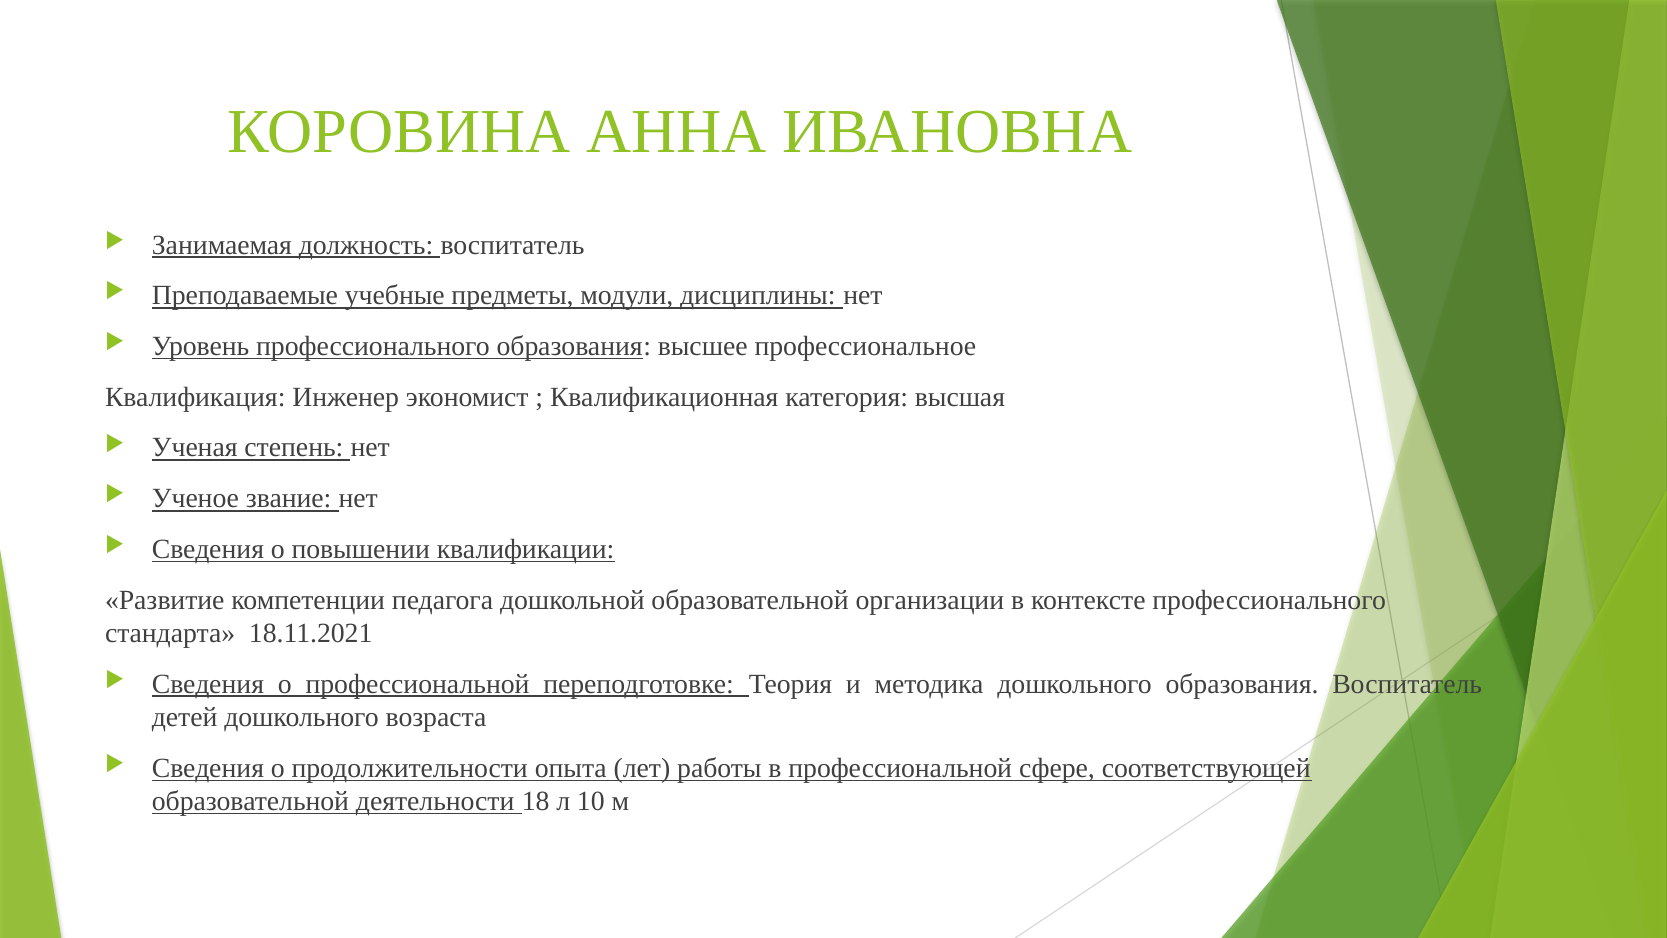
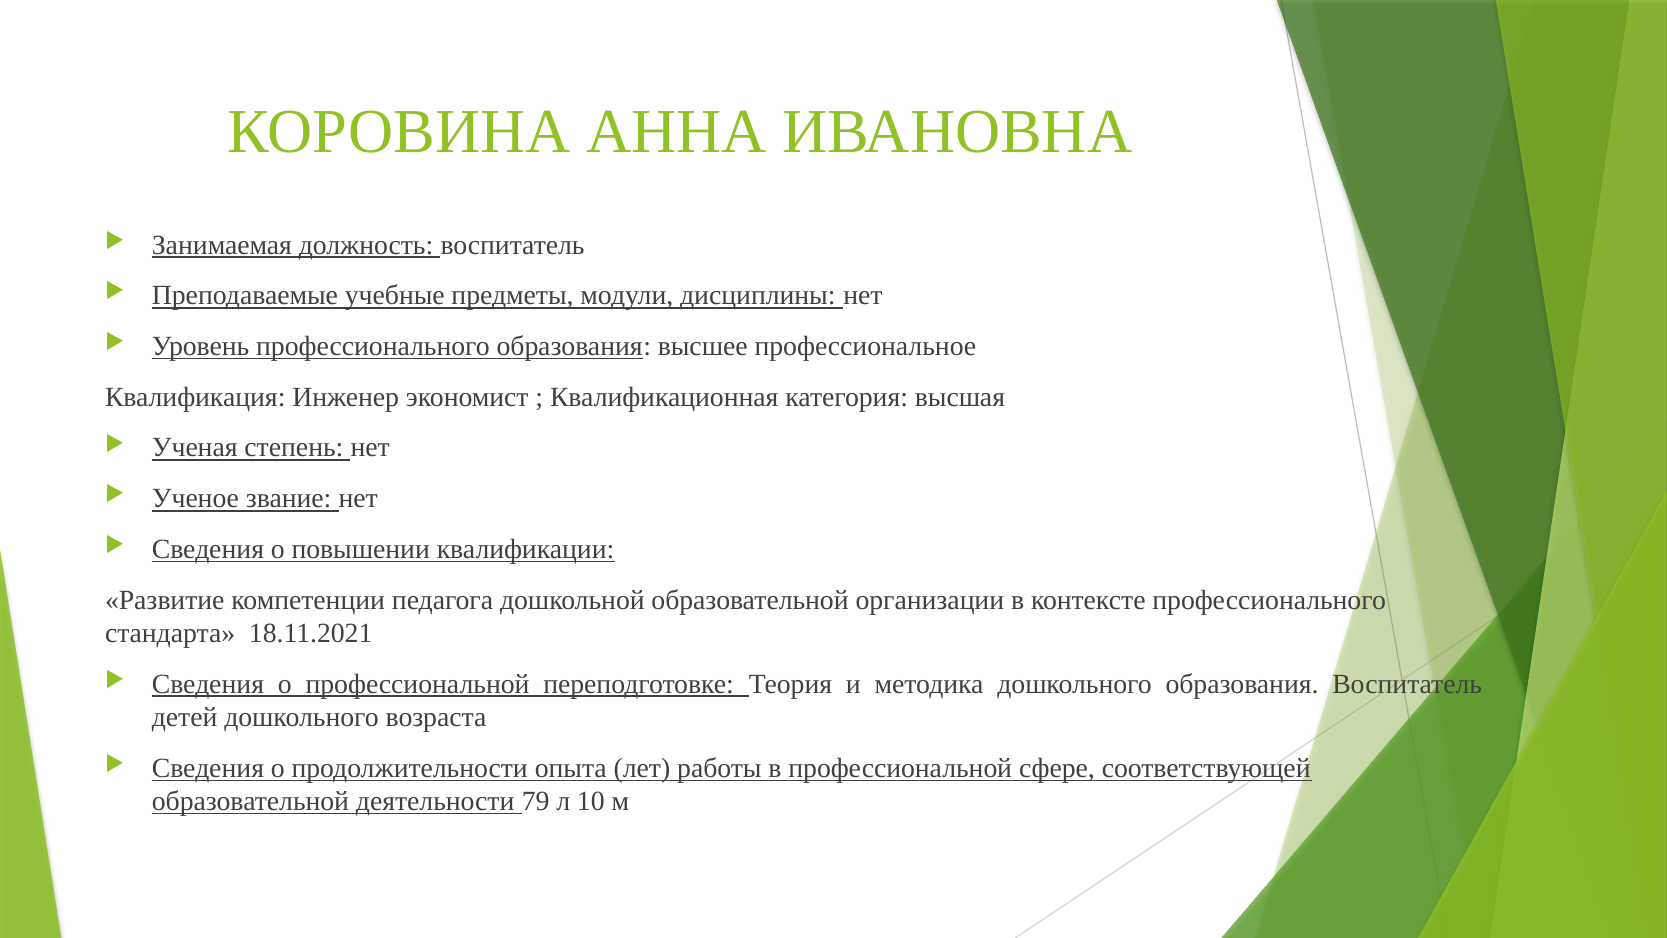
18: 18 -> 79 (536, 801)
